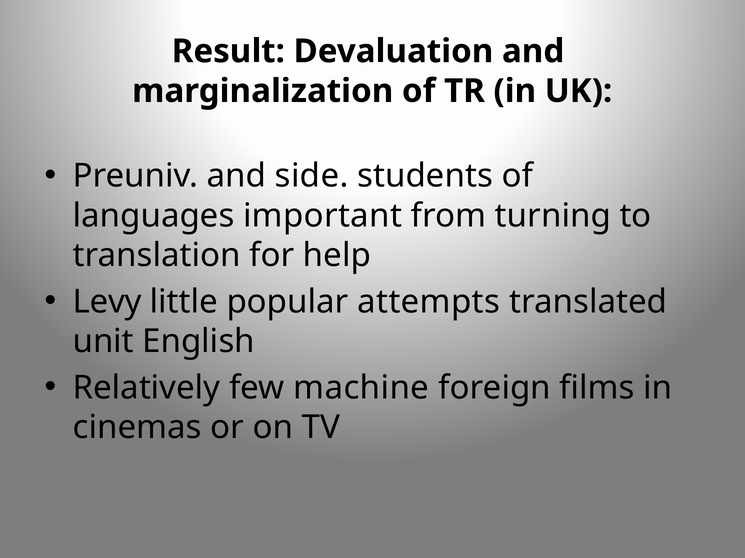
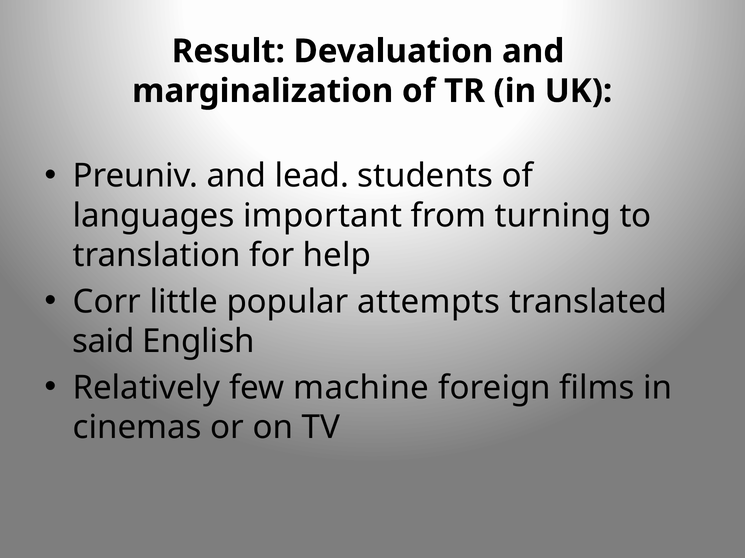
side: side -> lead (312, 176)
Levy: Levy -> Corr (107, 302)
unit: unit -> said (103, 342)
